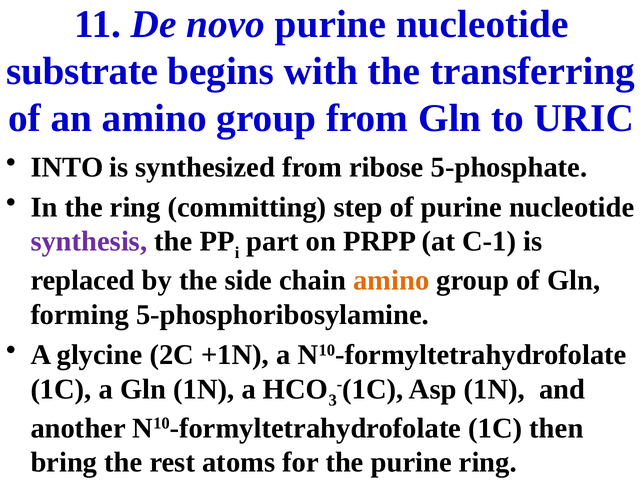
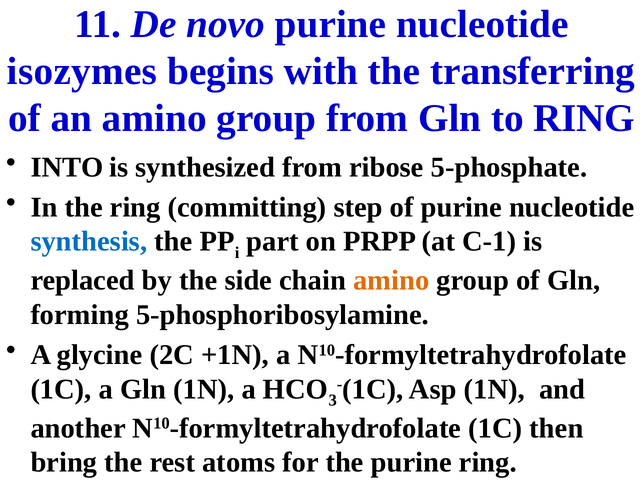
substrate: substrate -> isozymes (82, 71)
to URIC: URIC -> RING (584, 119)
synthesis colour: purple -> blue (89, 242)
